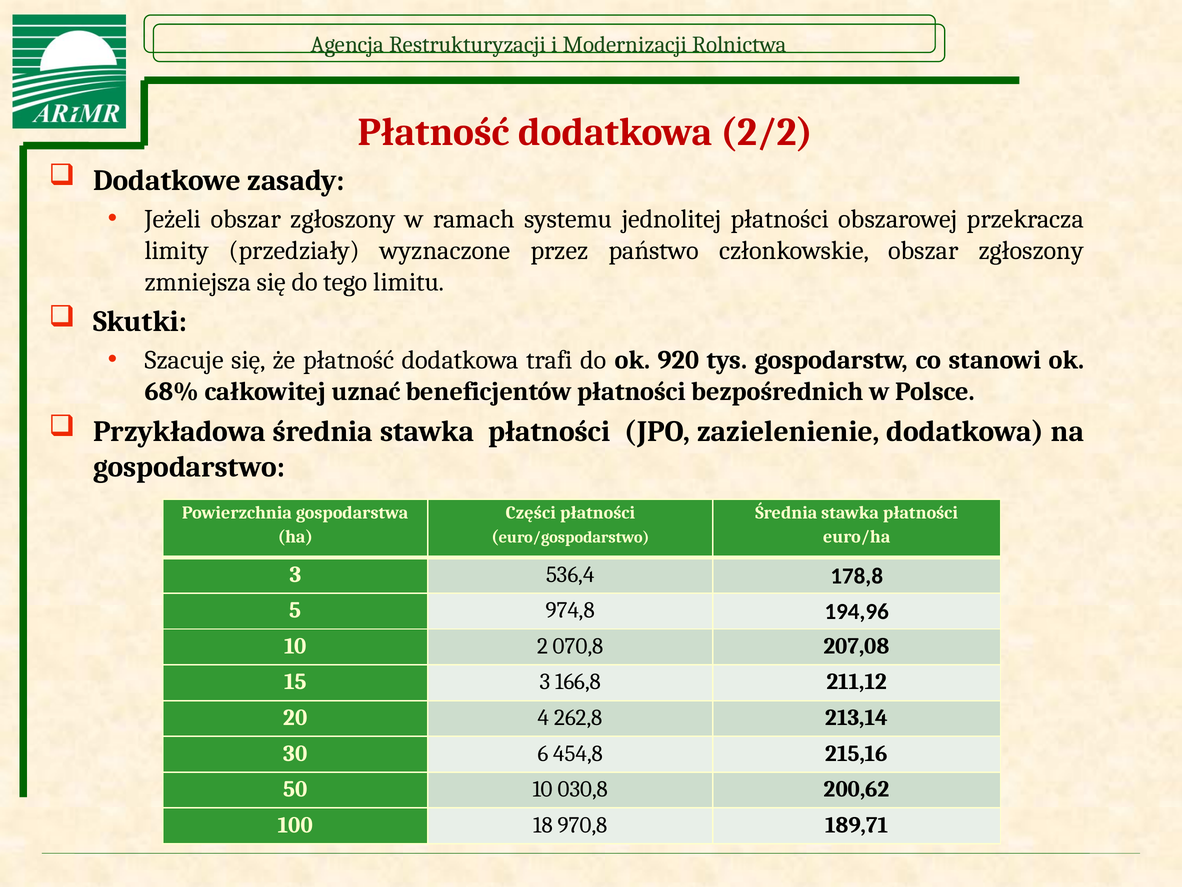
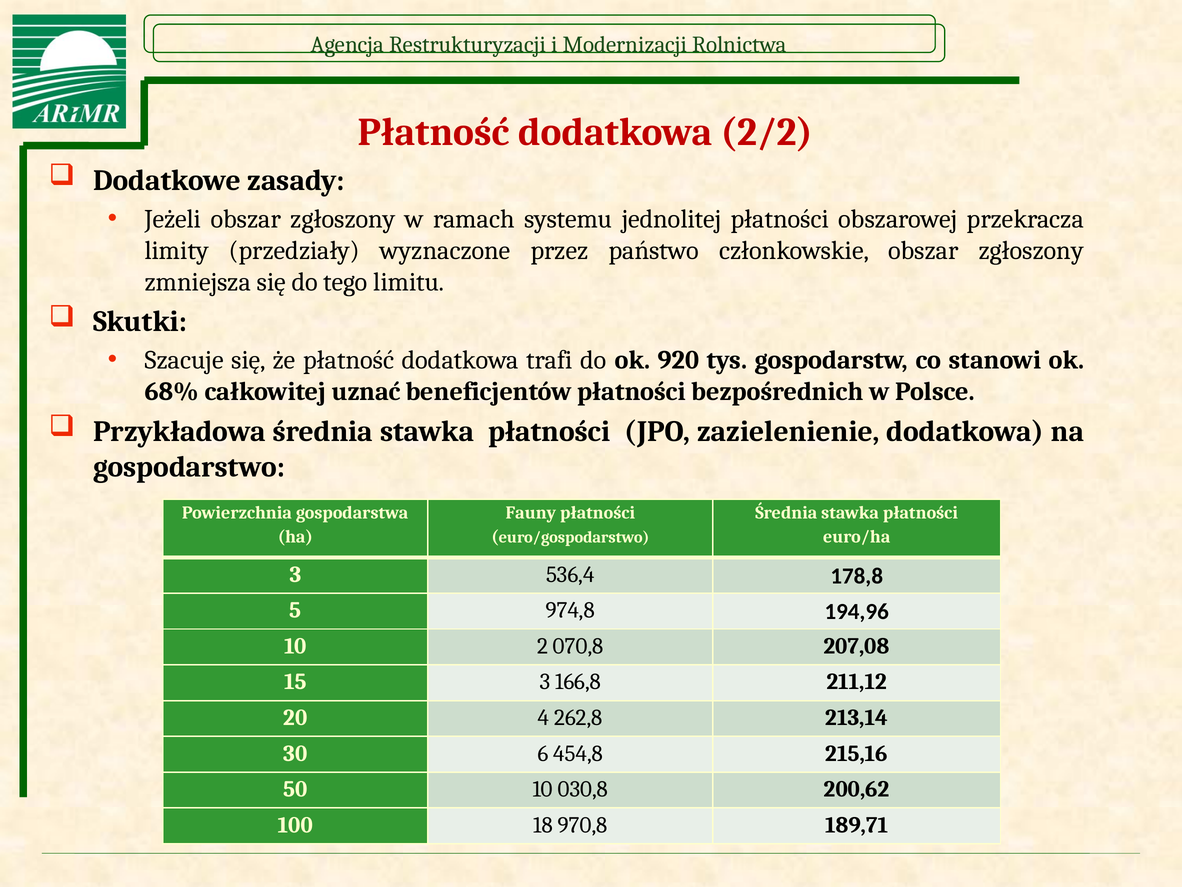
Części: Części -> Fauny (531, 513)
